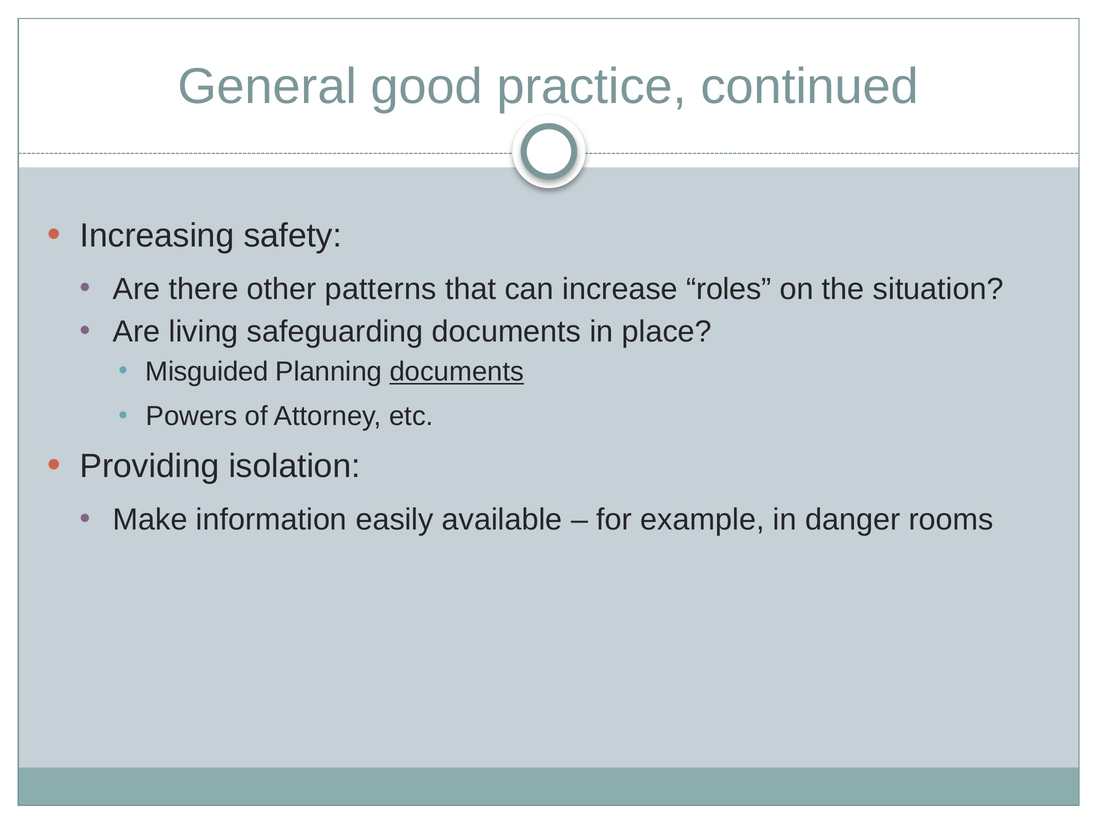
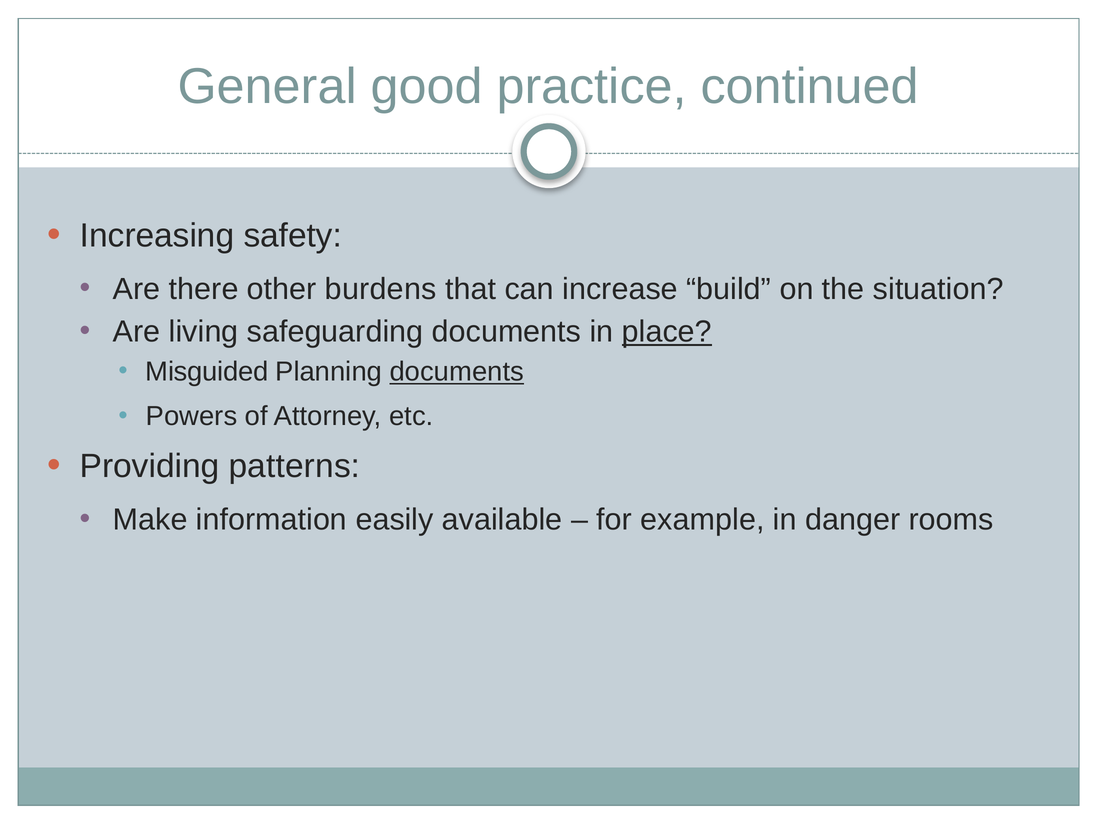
patterns: patterns -> burdens (381, 289)
roles: roles -> build (729, 289)
place underline: none -> present (667, 332)
isolation: isolation -> patterns (294, 466)
